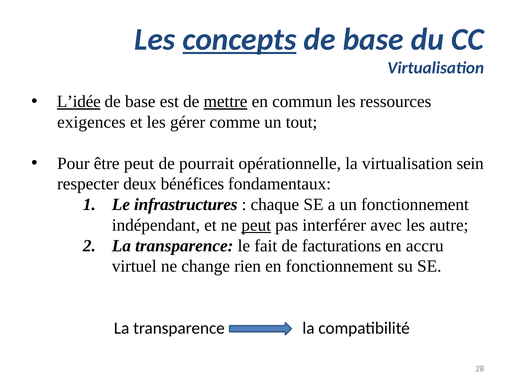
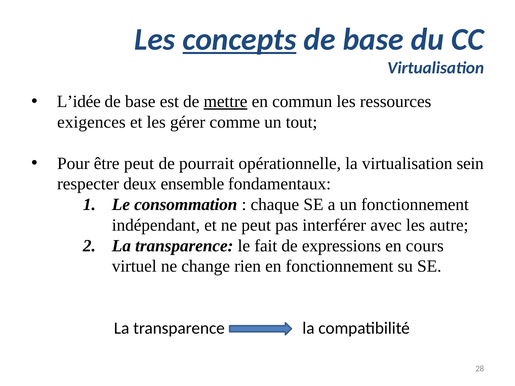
L’idée underline: present -> none (79, 102)
bénéfices: bénéfices -> ensemble (192, 184)
infrastructures: infrastructures -> consommation (186, 205)
peut underline: present -> none (256, 225)
facturations: facturations -> expressions (342, 246)
accru: accru -> cours (425, 246)
